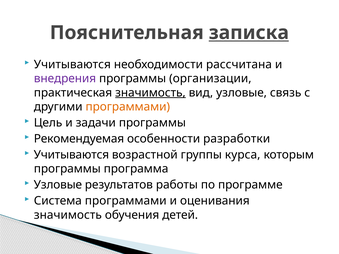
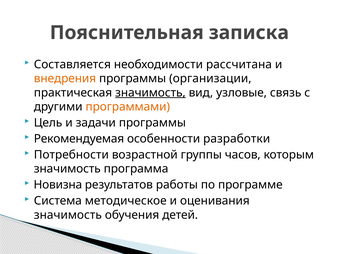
записка underline: present -> none (249, 33)
Учитываются: Учитываются -> Составляется (72, 64)
внедрения colour: purple -> orange (65, 79)
Учитываются: Учитываются -> Потребности (71, 155)
курса: курса -> часов (243, 155)
программы: программы -> значимость (67, 169)
Узловые: Узловые -> Новизна (58, 185)
Система программами: программами -> методическое (126, 201)
